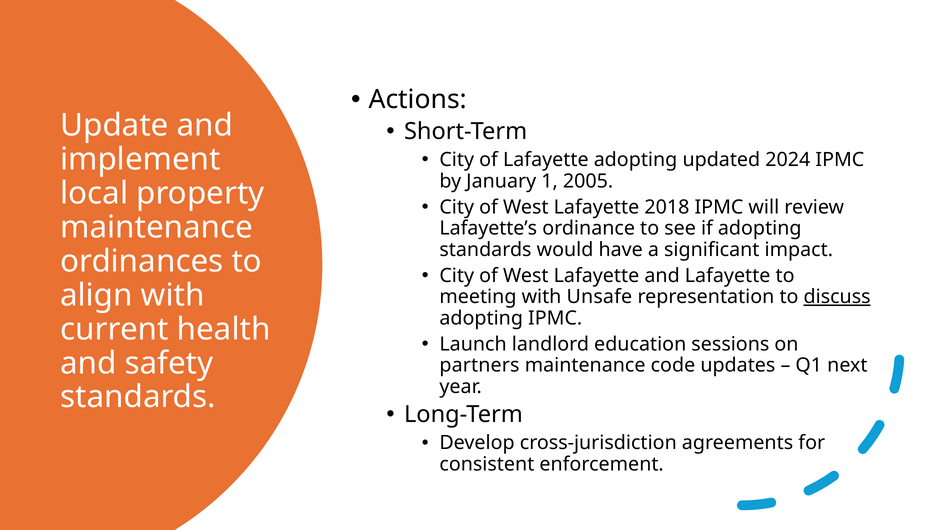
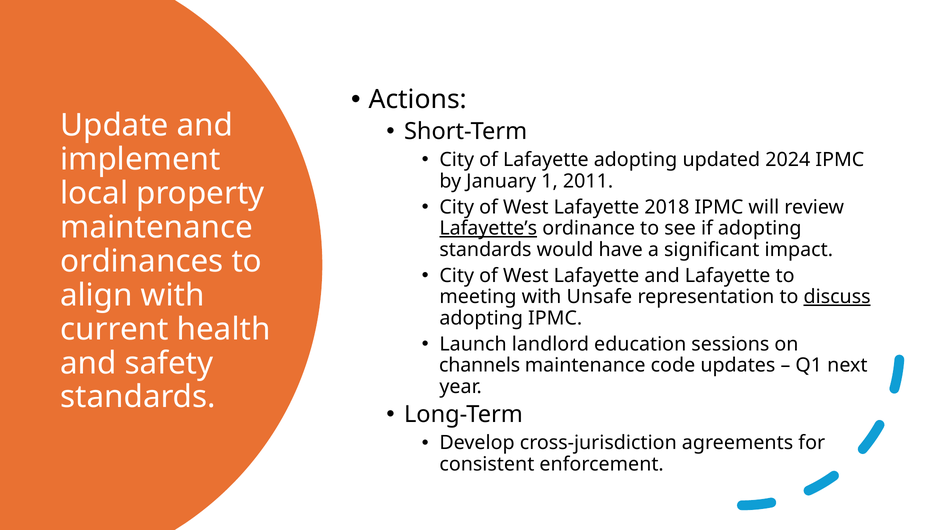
2005: 2005 -> 2011 (588, 181)
Lafayette’s underline: none -> present (488, 229)
partners: partners -> channels (480, 366)
